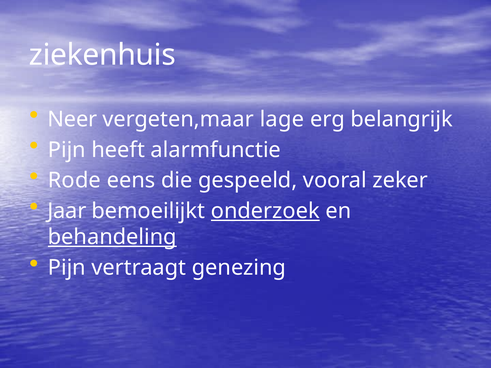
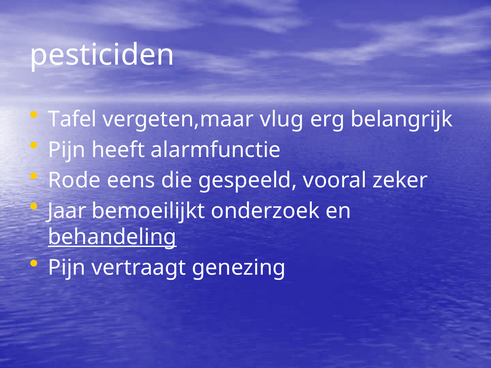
ziekenhuis: ziekenhuis -> pesticiden (102, 55)
Neer: Neer -> Tafel (72, 119)
lage: lage -> vlug (282, 119)
onderzoek underline: present -> none (265, 211)
